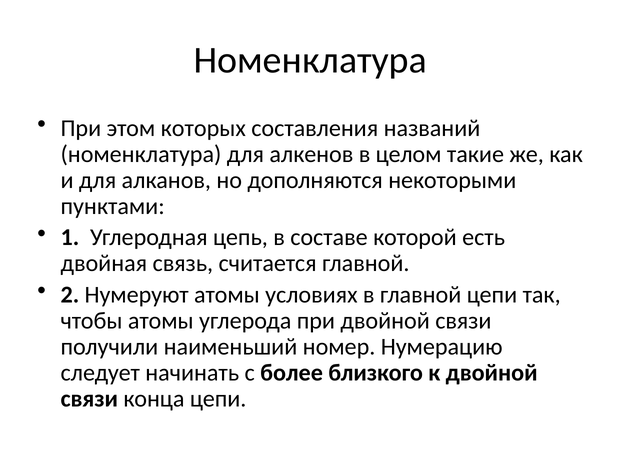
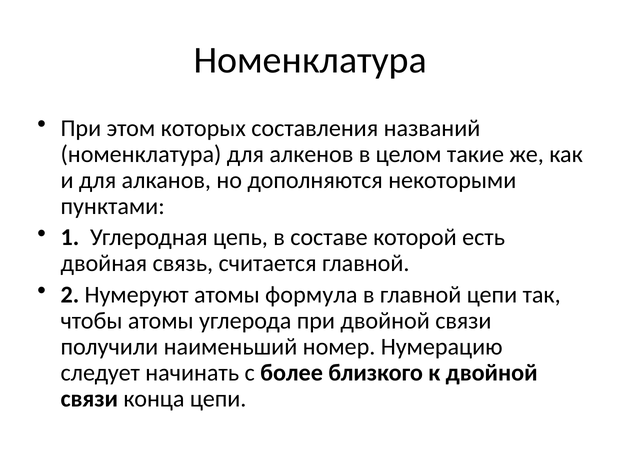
условиях: условиях -> формула (311, 294)
